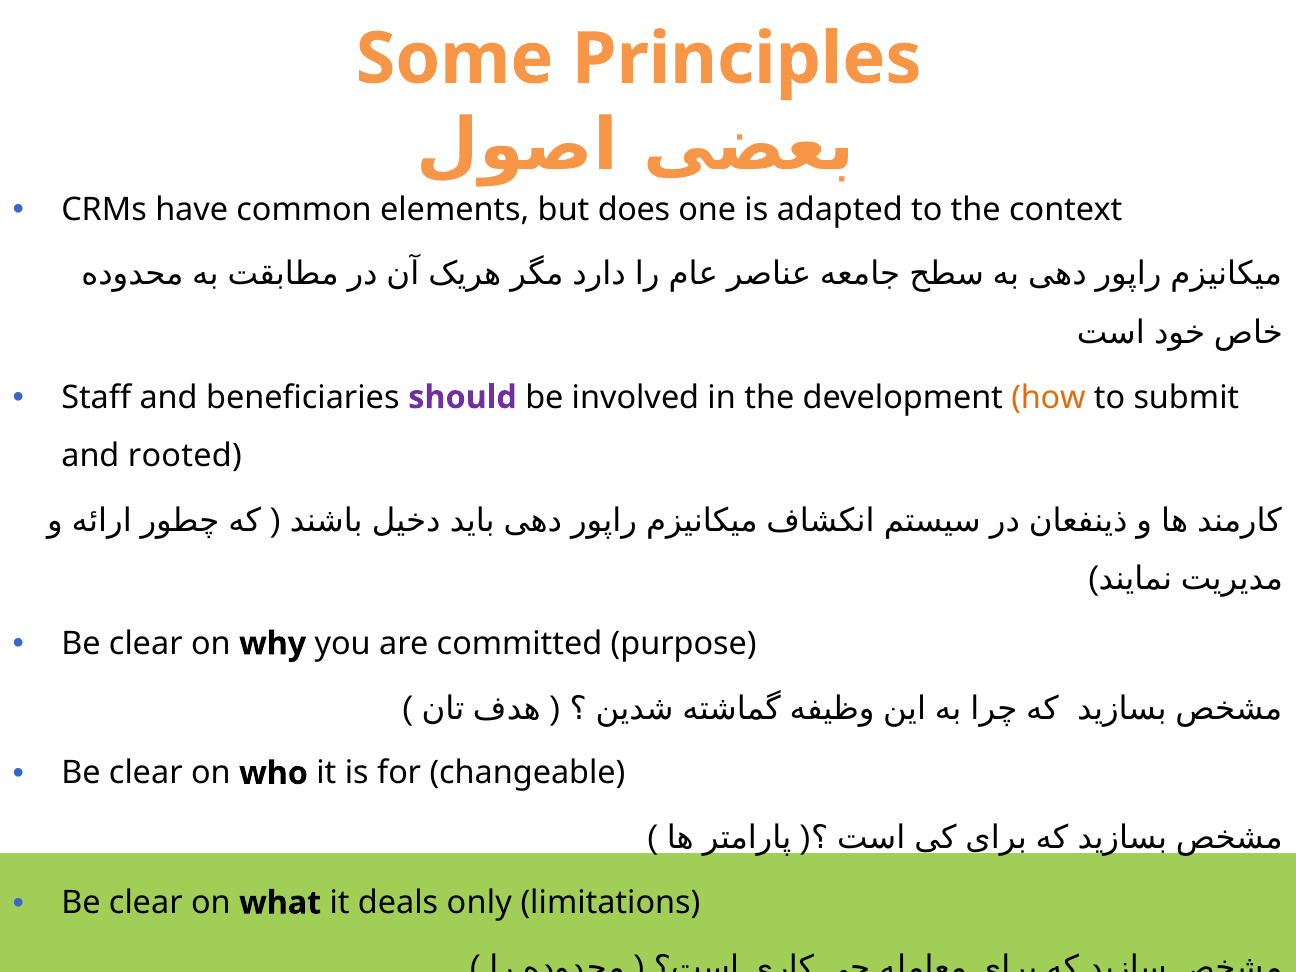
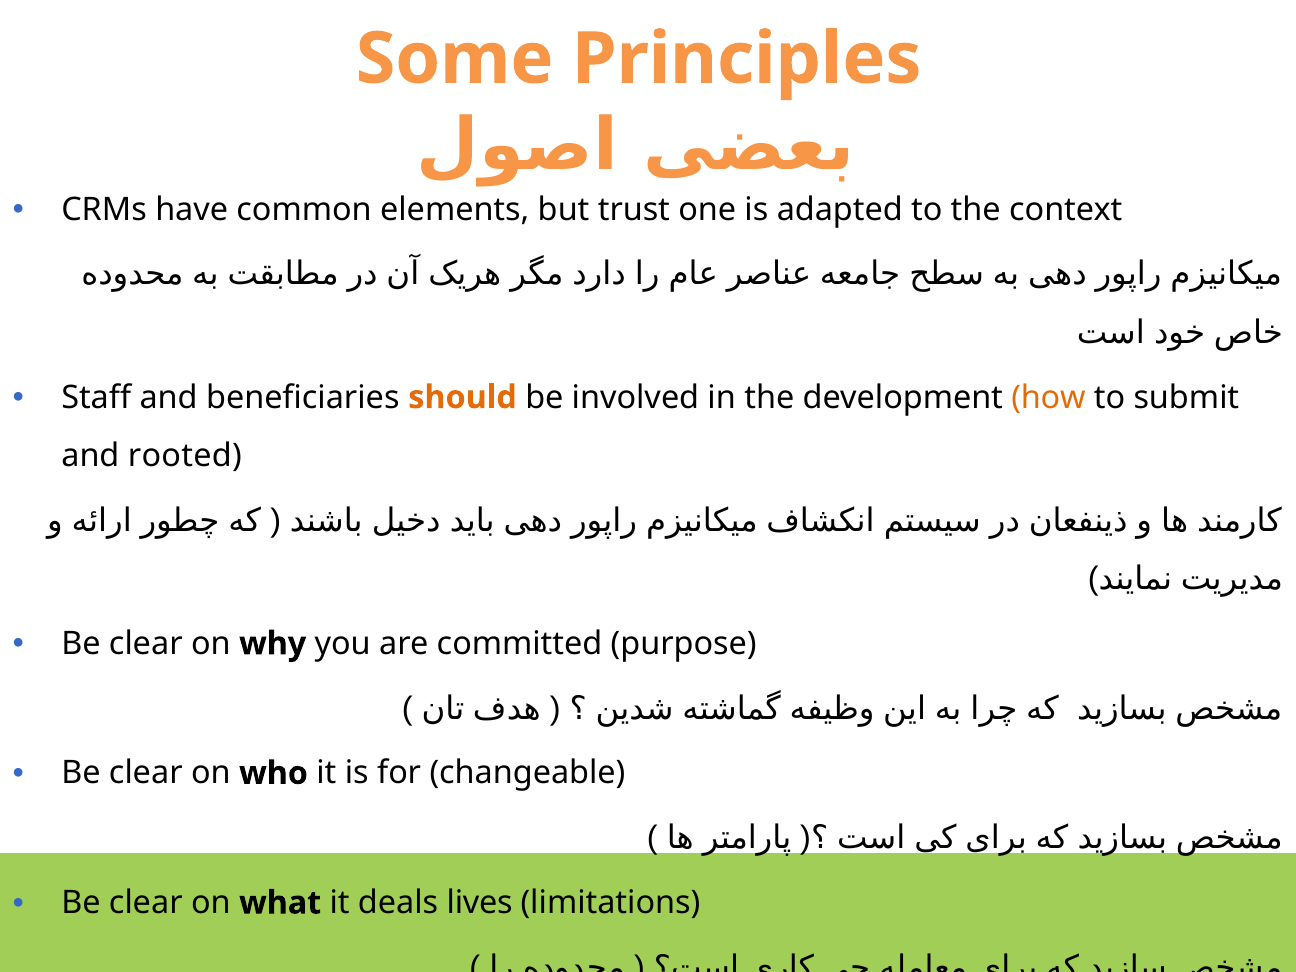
does: does -> trust (634, 209)
should colour: purple -> orange (463, 397)
only: only -> lives (480, 903)
